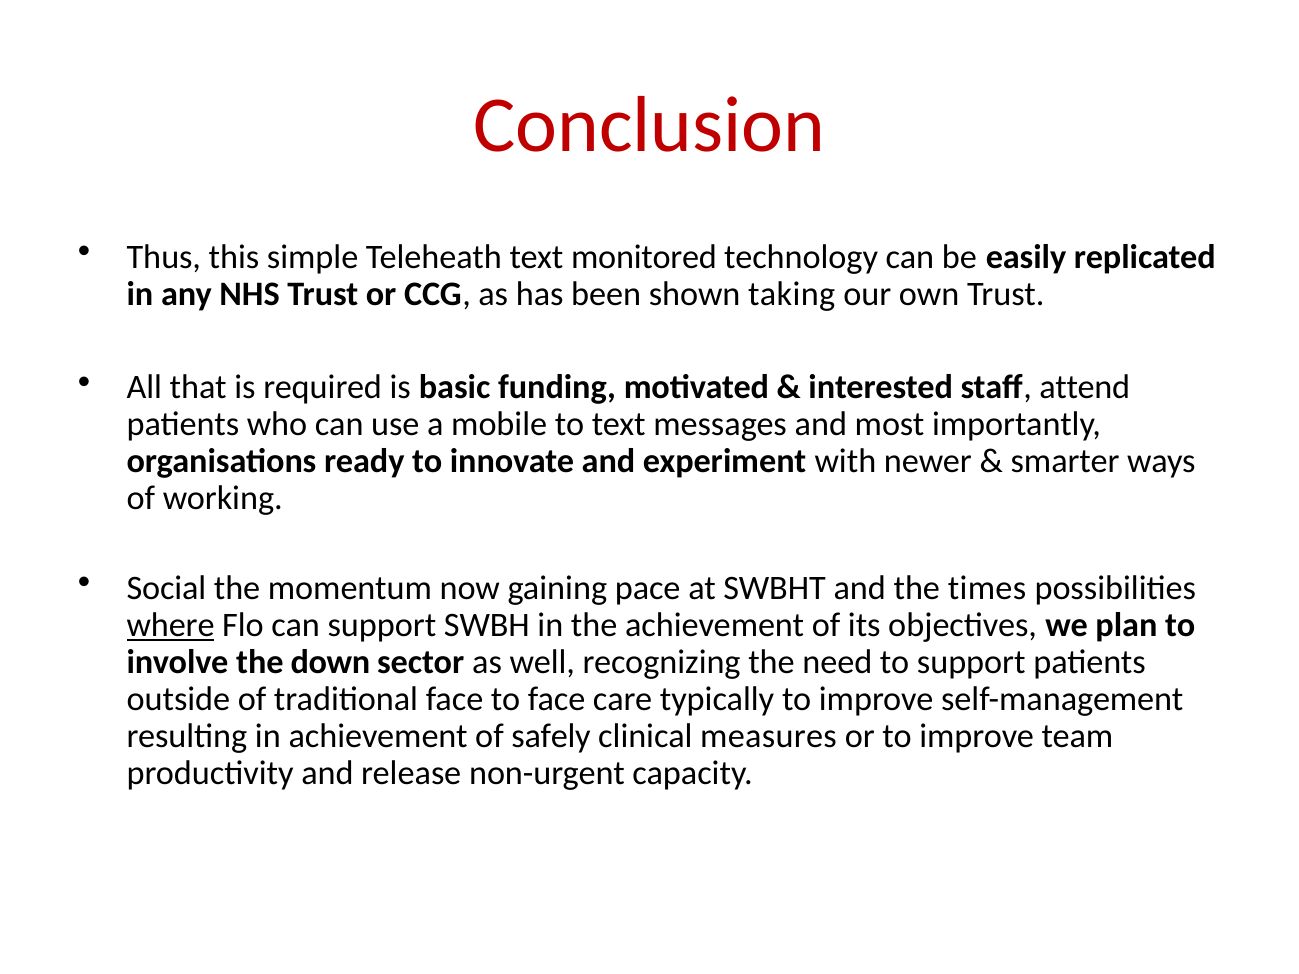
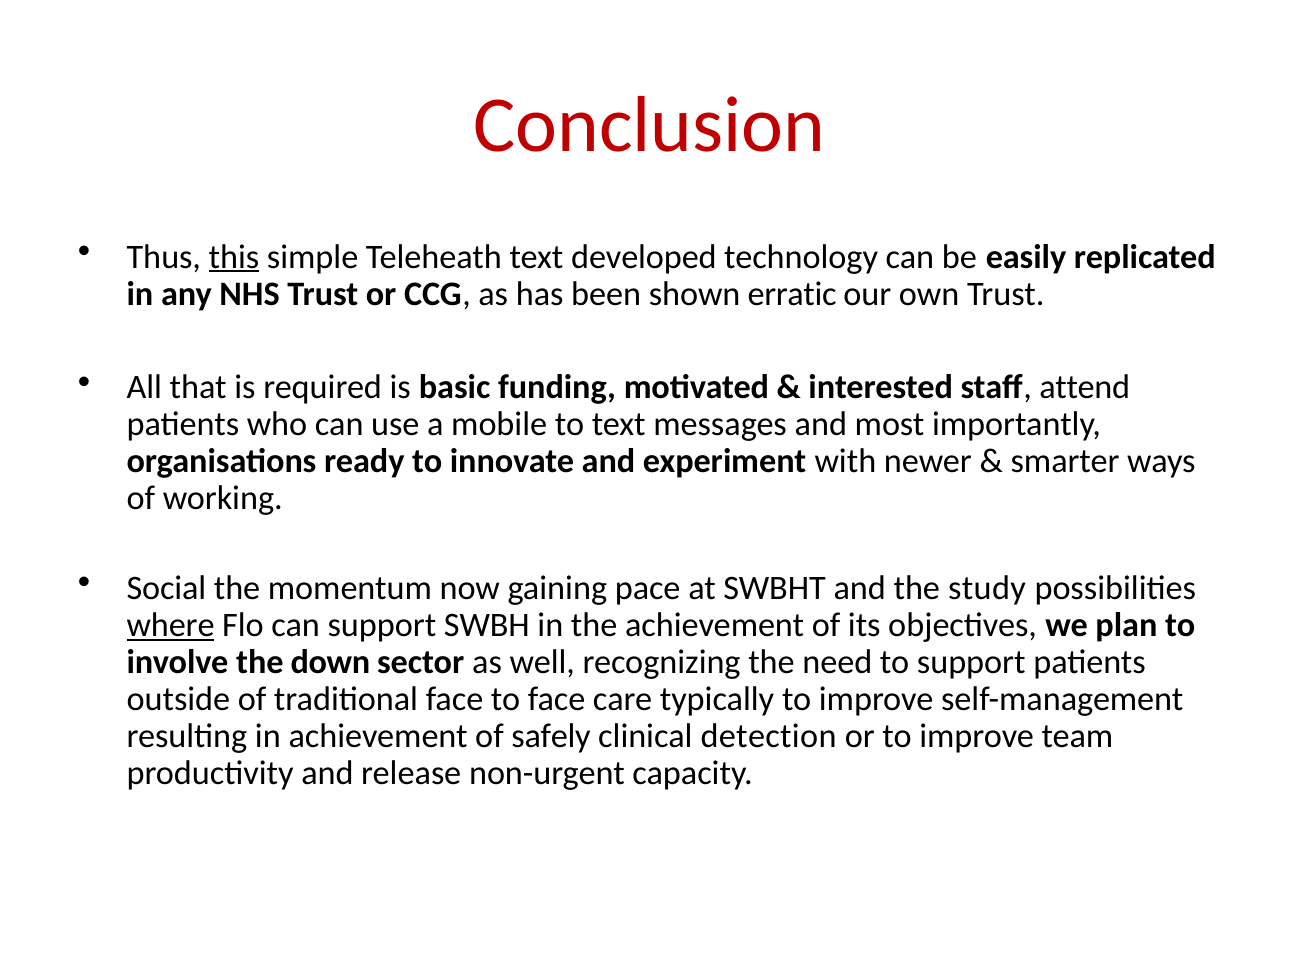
this underline: none -> present (234, 257)
monitored: monitored -> developed (644, 257)
taking: taking -> erratic (792, 294)
times: times -> study (987, 588)
measures: measures -> detection (769, 736)
